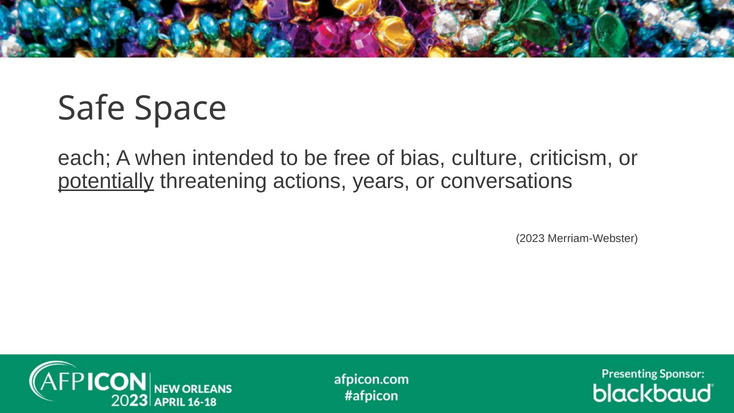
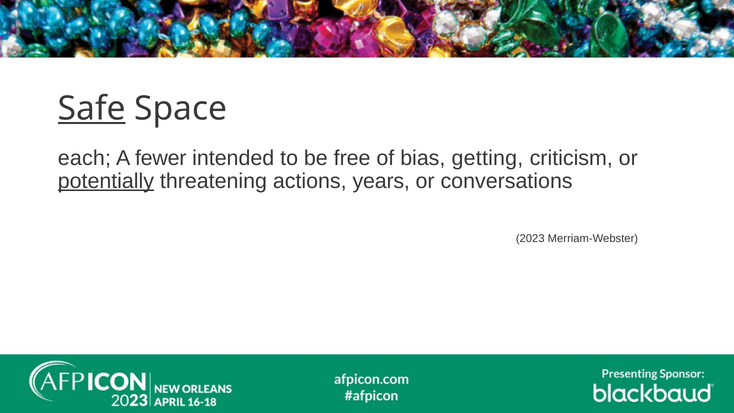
Safe underline: none -> present (92, 108)
when: when -> fewer (161, 158)
culture: culture -> getting (487, 158)
